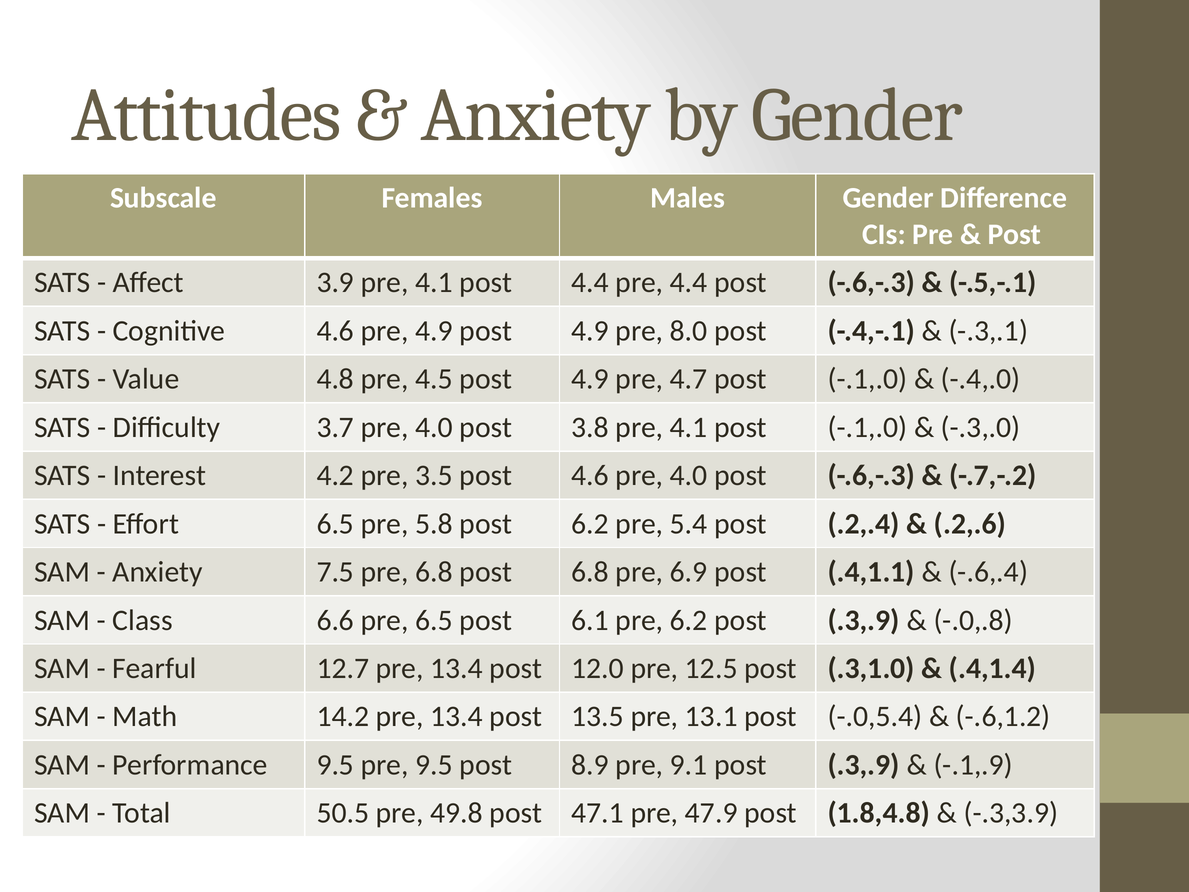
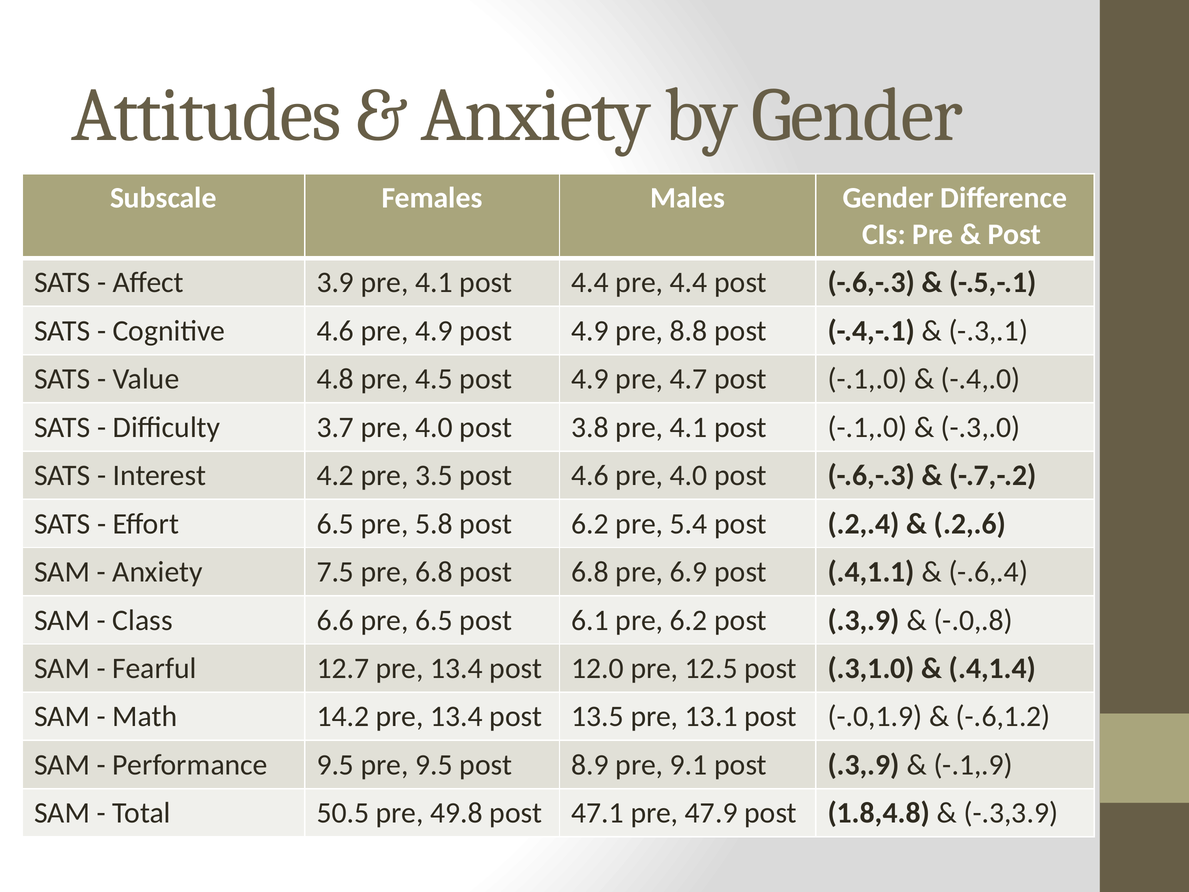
8.0: 8.0 -> 8.8 (689, 331)
-.0,5.4: -.0,5.4 -> -.0,1.9 (875, 716)
